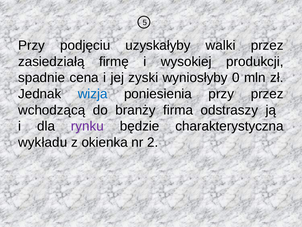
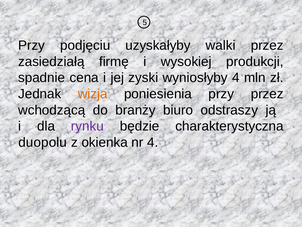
wyniosłyby 0: 0 -> 4 (236, 78)
wizja colour: blue -> orange (93, 94)
firma: firma -> biuro (178, 110)
wykładu: wykładu -> duopolu (43, 142)
nr 2: 2 -> 4 (153, 142)
